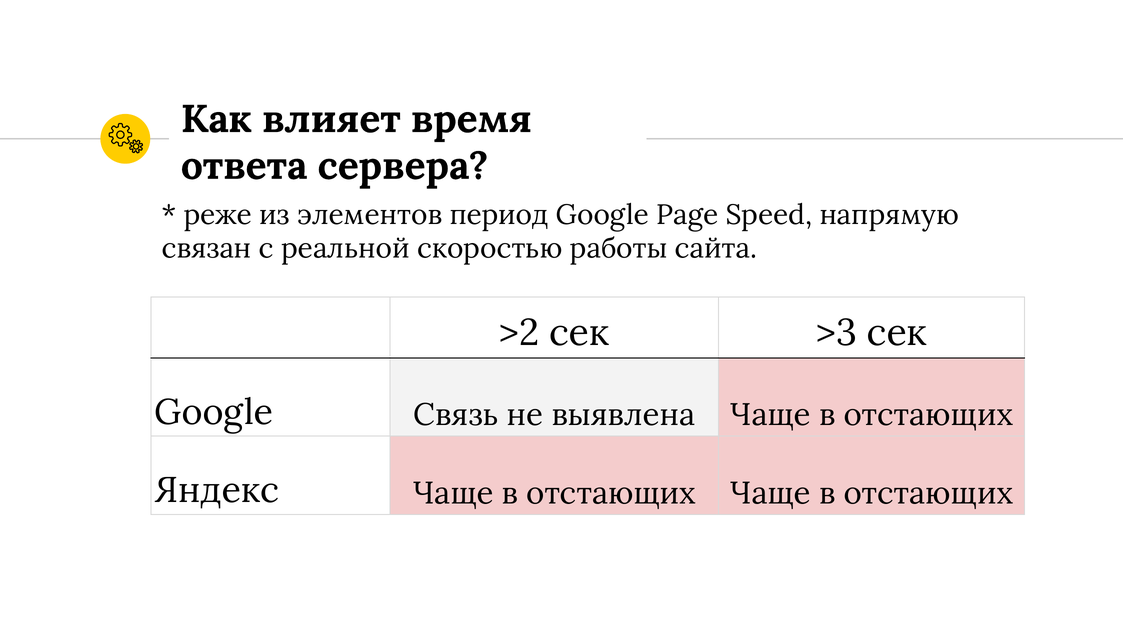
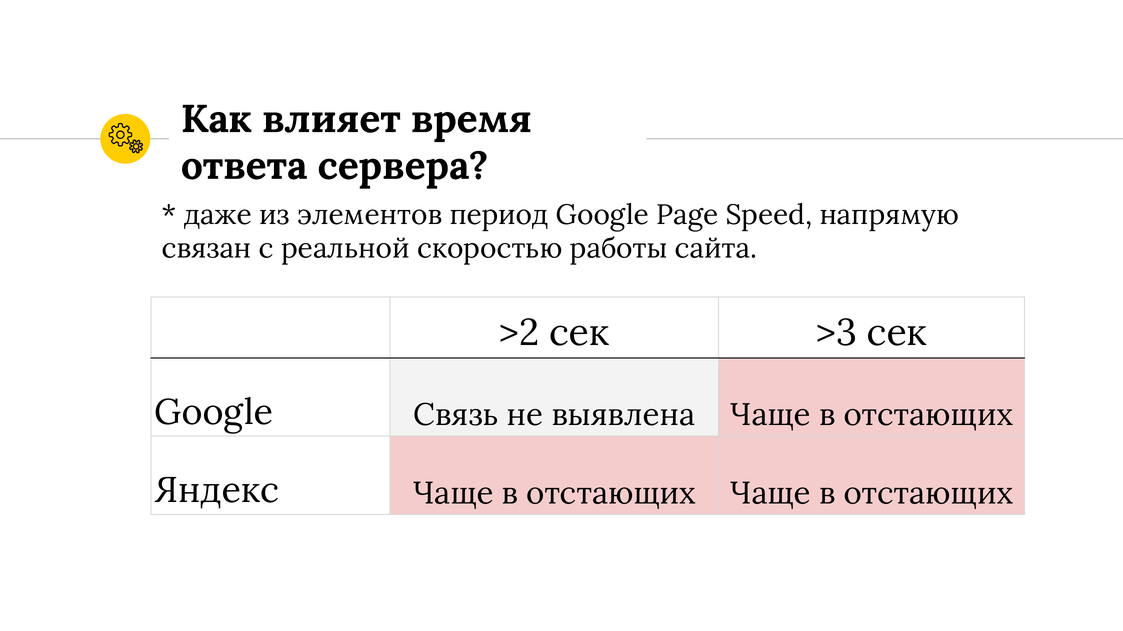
реже: реже -> даже (218, 215)
